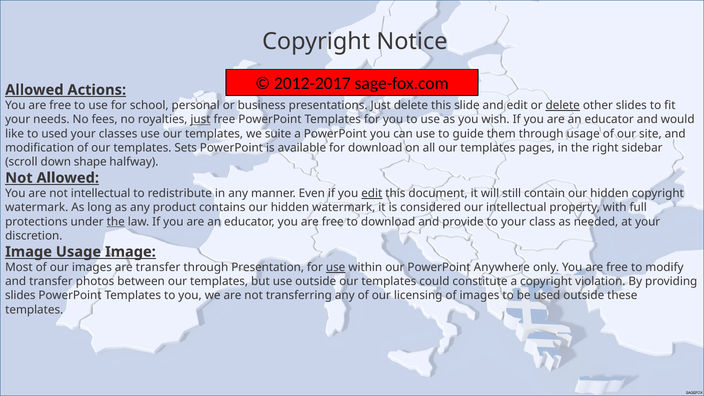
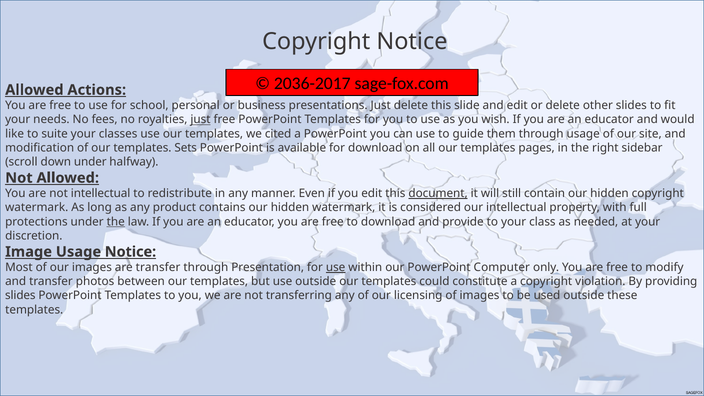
2012-2017: 2012-2017 -> 2036-2017 (312, 84)
delete underline: present -> none (563, 106)
to used: used -> suite (55, 134)
suite: suite -> cited (278, 134)
down shape: shape -> under (90, 162)
edit underline: present -> none (372, 194)
document underline: none -> present (438, 194)
Usage Image: Image -> Notice (130, 252)
Anywhere: Anywhere -> Computer (502, 267)
